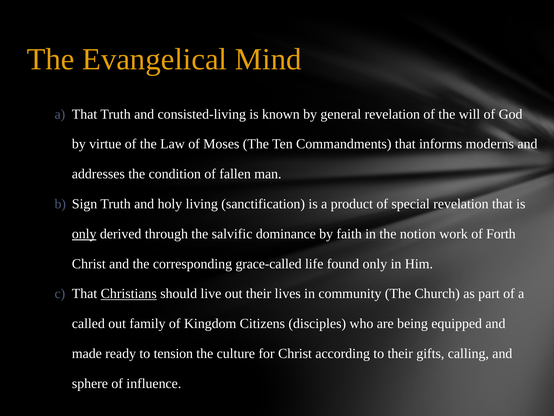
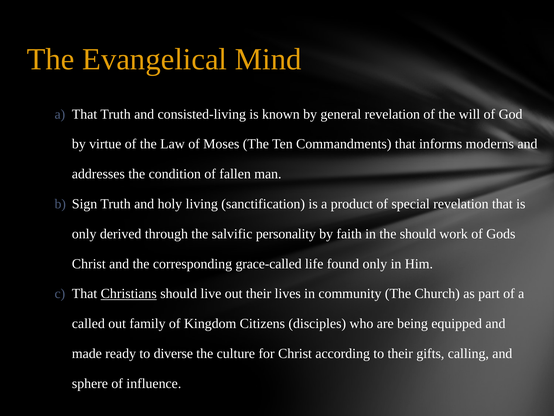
only underline: present -> none (84, 234)
dominance: dominance -> personality (286, 234)
the notion: notion -> should (418, 234)
Forth: Forth -> Gods (501, 234)
tension: tension -> diverse (173, 353)
